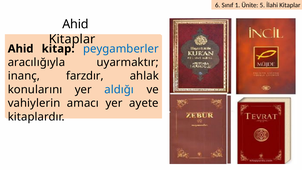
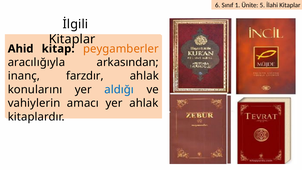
Ahid: Ahid -> İlgili (75, 24)
peygamberler colour: blue -> orange (121, 49)
uyarmaktır: uyarmaktır -> arkasından (128, 62)
yer ayete: ayete -> ahlak (144, 103)
